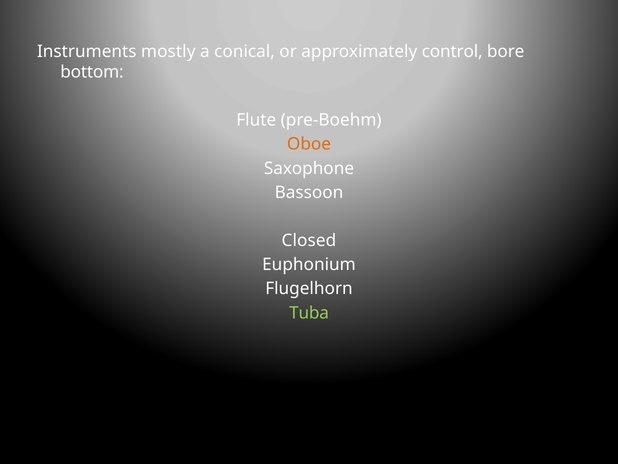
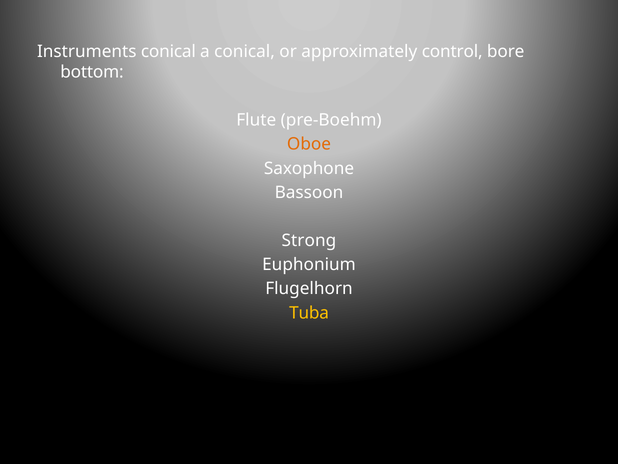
Instruments mostly: mostly -> conical (168, 51)
Closed: Closed -> Strong (309, 240)
Tuba colour: light green -> yellow (309, 313)
